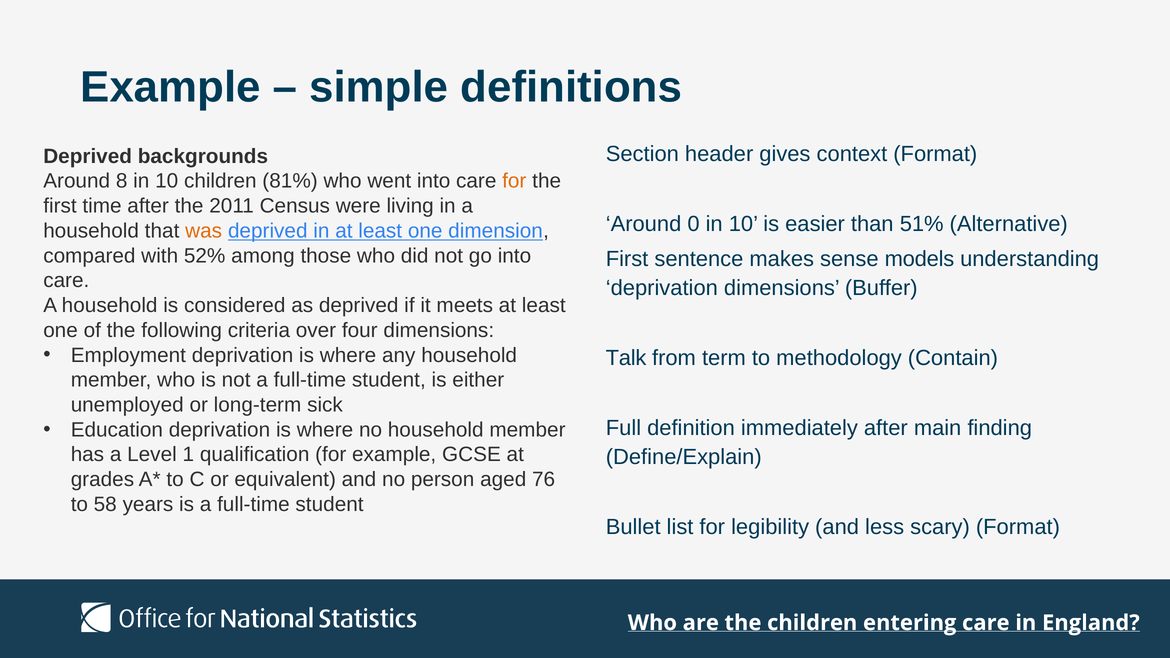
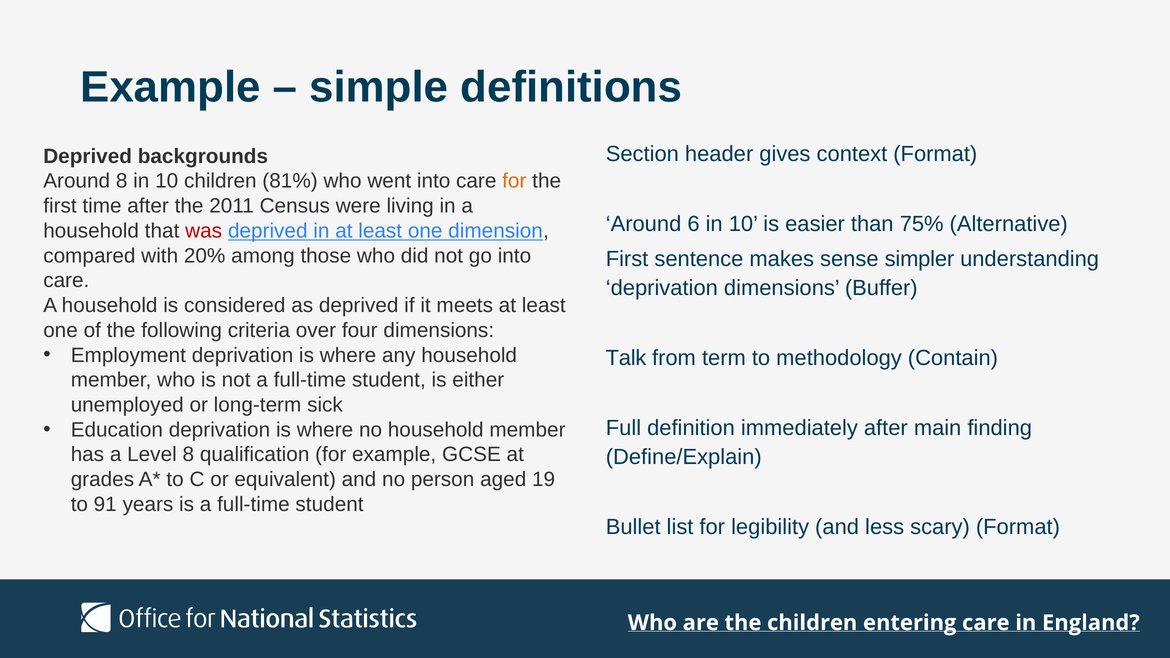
0: 0 -> 6 (693, 224)
51%: 51% -> 75% (922, 224)
was colour: orange -> red (204, 231)
52%: 52% -> 20% (205, 256)
models: models -> simpler (919, 259)
Level 1: 1 -> 8 (188, 455)
76: 76 -> 19 (544, 480)
58: 58 -> 91 (105, 504)
